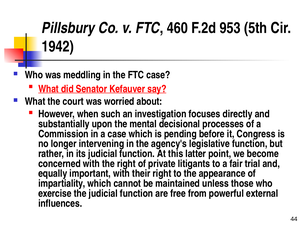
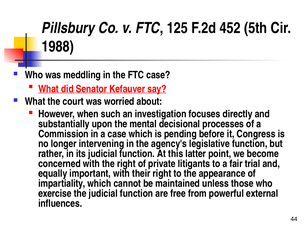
460: 460 -> 125 (177, 28)
953: 953 -> 452 (230, 28)
1942: 1942 -> 1988 (58, 47)
